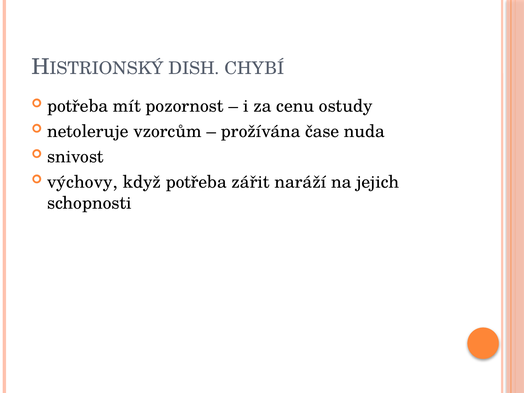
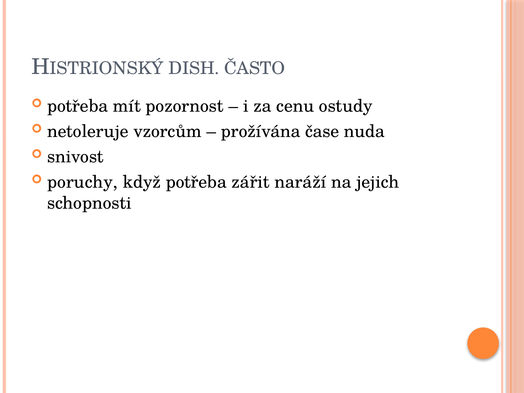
CHYBÍ: CHYBÍ -> ČASTO (255, 68)
výchovy: výchovy -> poruchy (82, 182)
